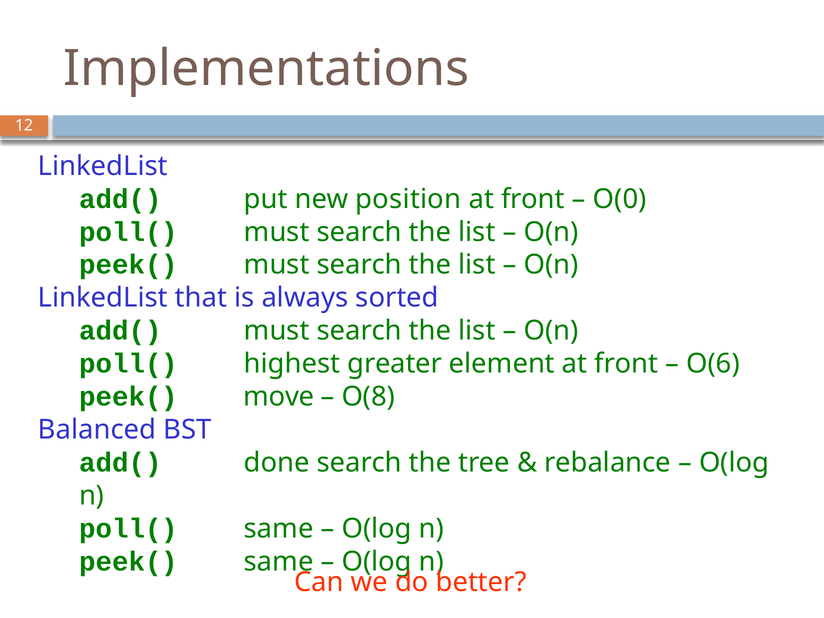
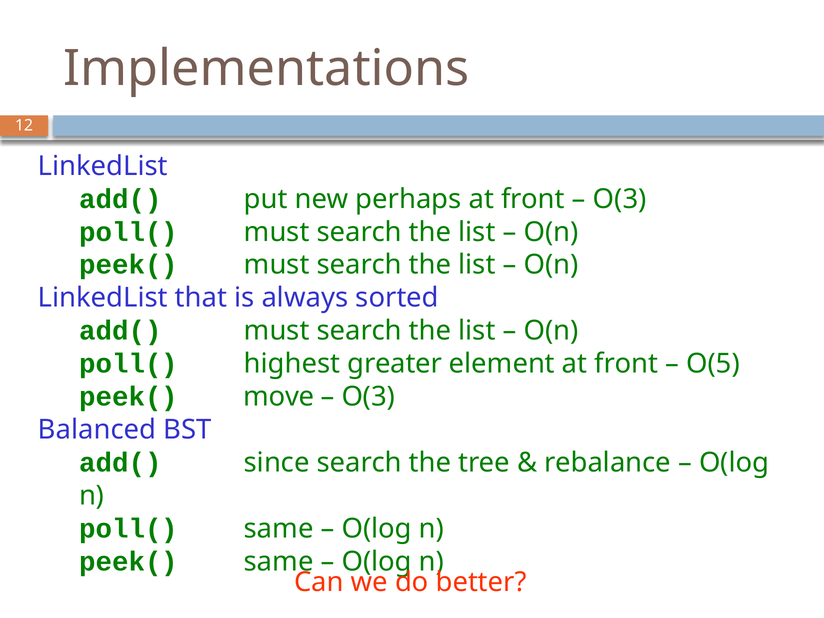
position: position -> perhaps (408, 199)
O(0: O(0 -> O(3 (620, 199)
O(6: O(6 -> O(5 (713, 364)
O(8: O(8 -> O(3 (368, 397)
done: done -> since (277, 463)
